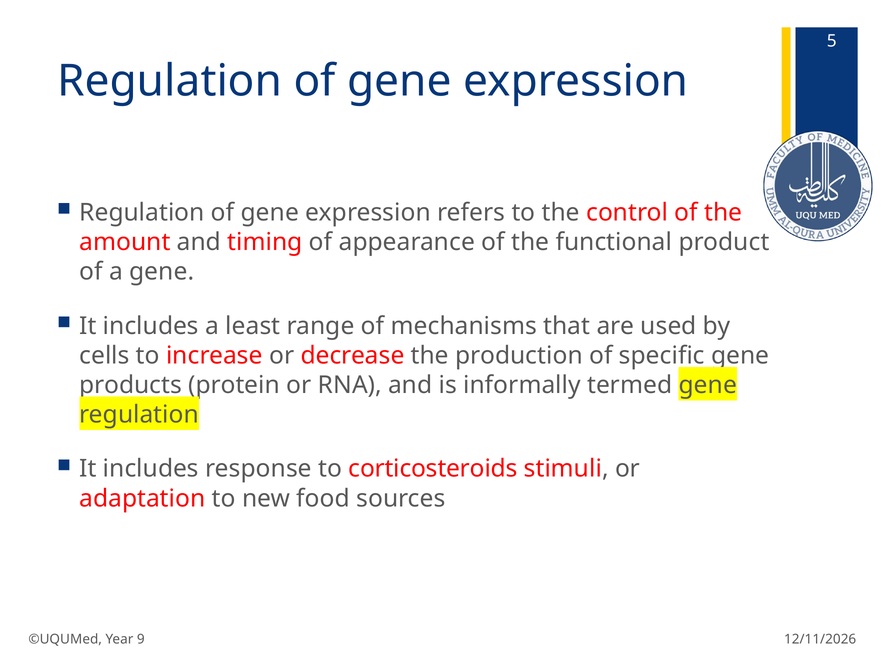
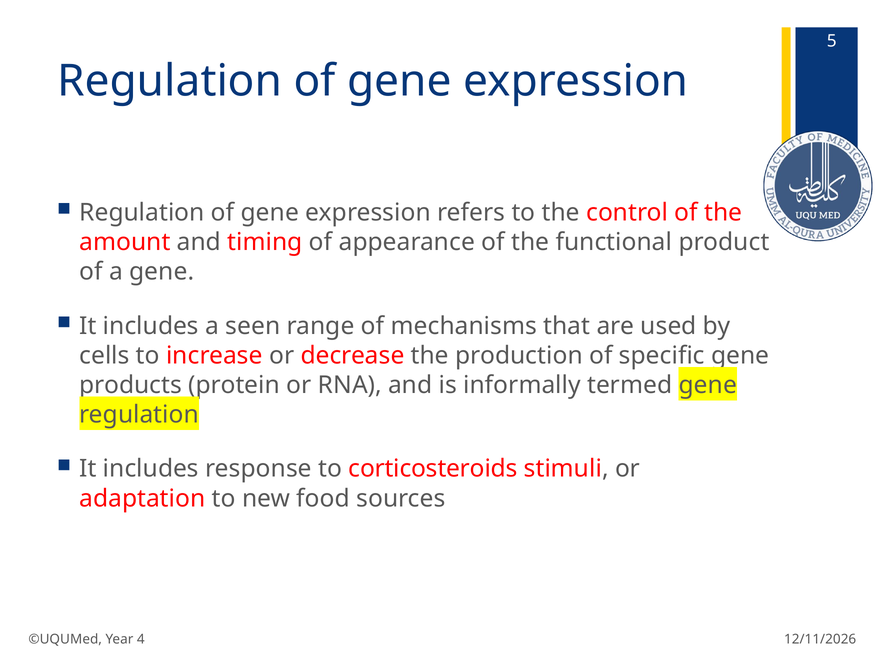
least: least -> seen (253, 326)
9: 9 -> 4 (141, 640)
